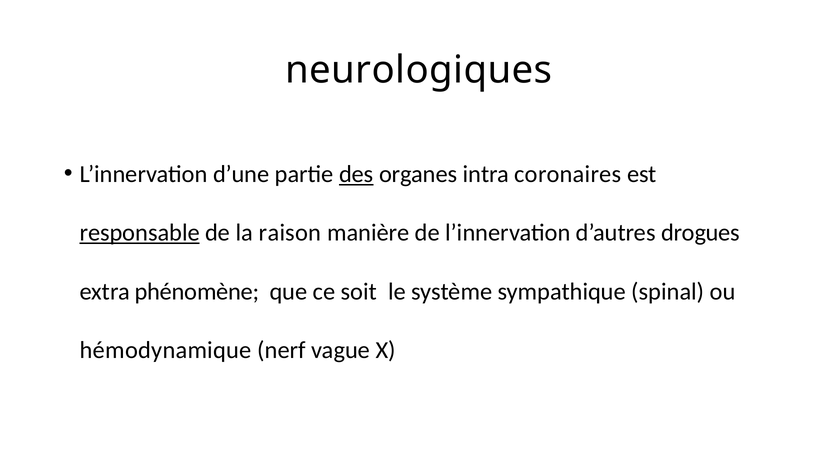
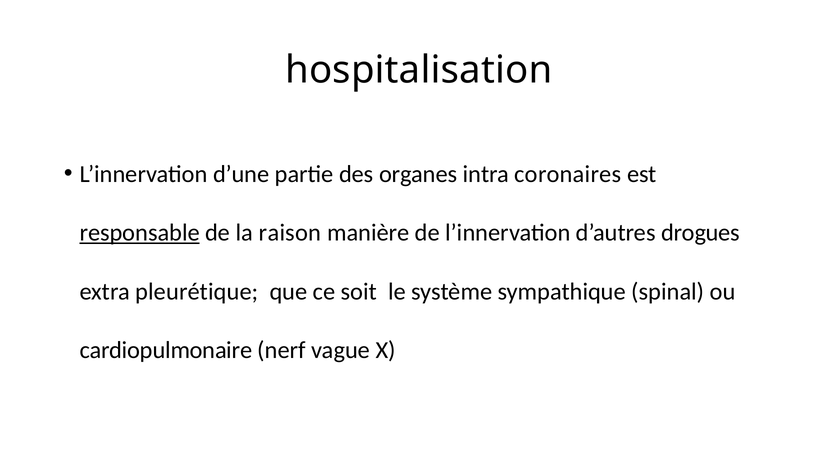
neurologiques: neurologiques -> hospitalisation (419, 70)
des underline: present -> none (356, 174)
phénomène: phénomène -> pleurétique (197, 292)
hémodynamique: hémodynamique -> cardiopulmonaire (166, 350)
